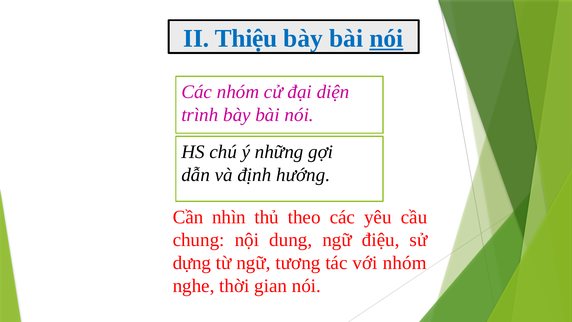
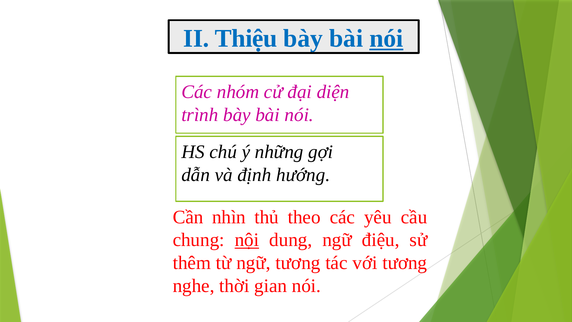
nội underline: none -> present (247, 240)
dựng: dựng -> thêm (192, 263)
với nhóm: nhóm -> tương (405, 263)
